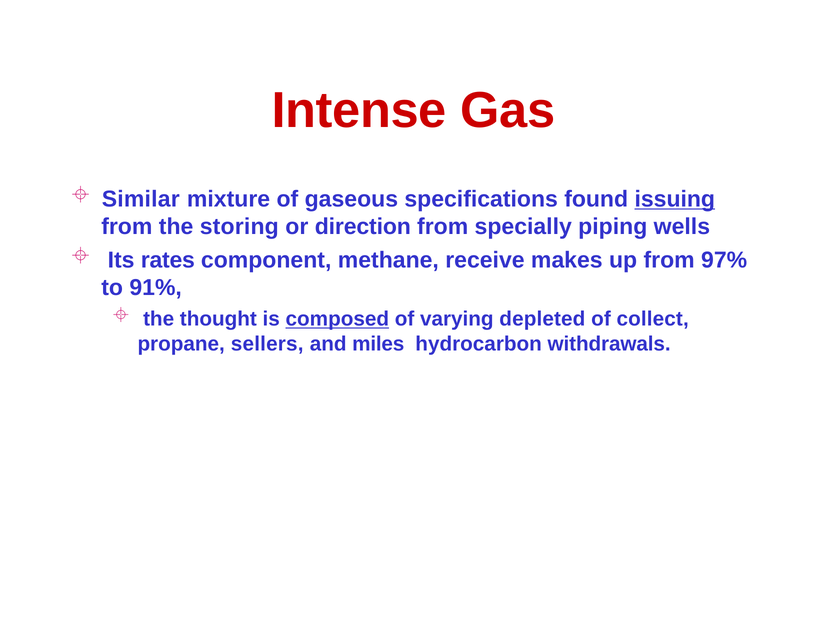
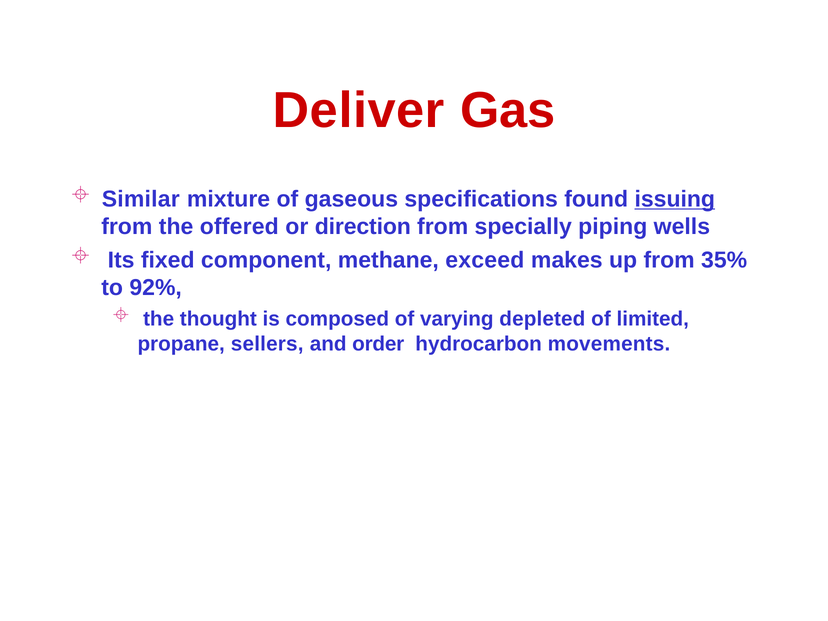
Intense: Intense -> Deliver (359, 110)
storing: storing -> offered (239, 227)
rates: rates -> fixed (168, 260)
receive: receive -> exceed (485, 260)
97%: 97% -> 35% (724, 260)
91%: 91% -> 92% (156, 288)
composed underline: present -> none (337, 319)
collect: collect -> limited (653, 319)
miles: miles -> order (378, 344)
withdrawals: withdrawals -> movements (609, 344)
